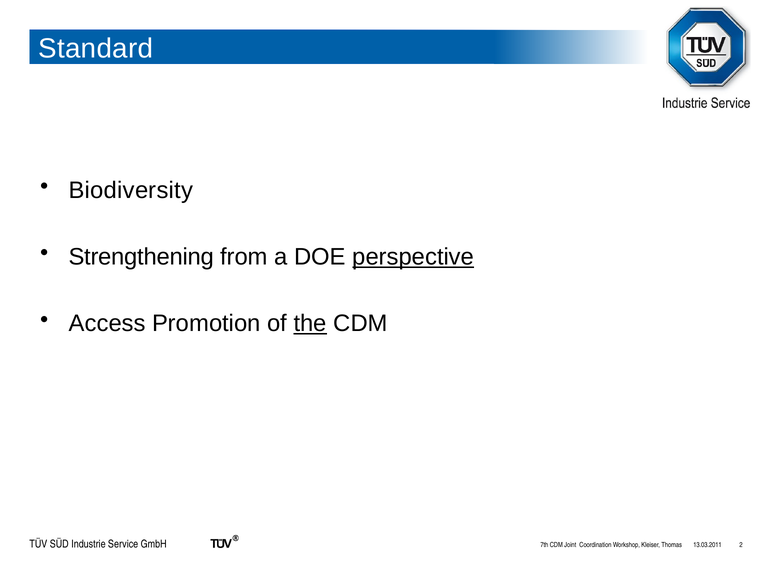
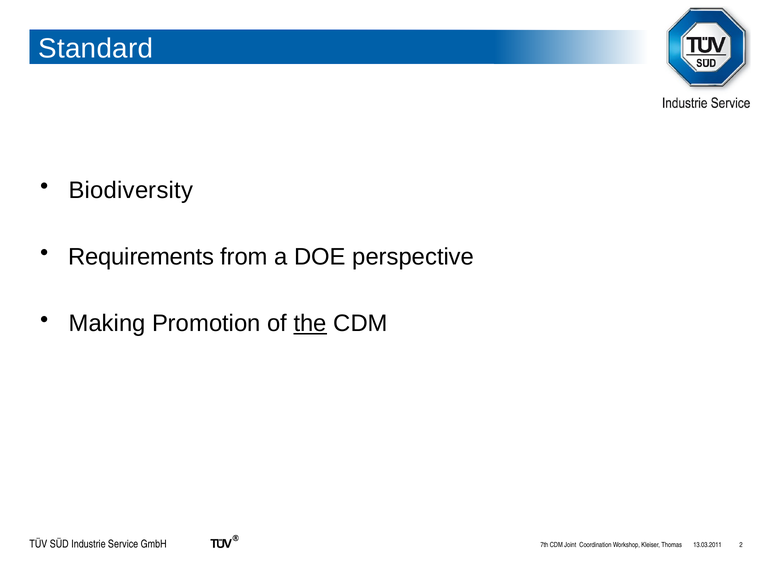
Strengthening: Strengthening -> Requirements (141, 257)
perspective underline: present -> none (413, 257)
Access: Access -> Making (107, 323)
